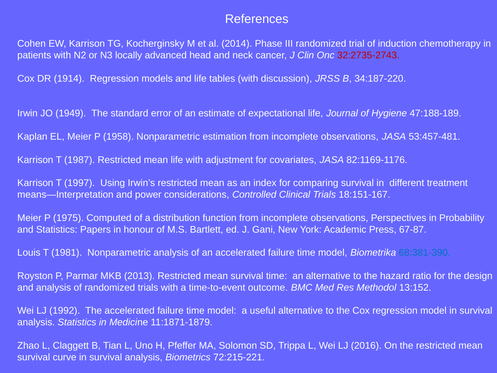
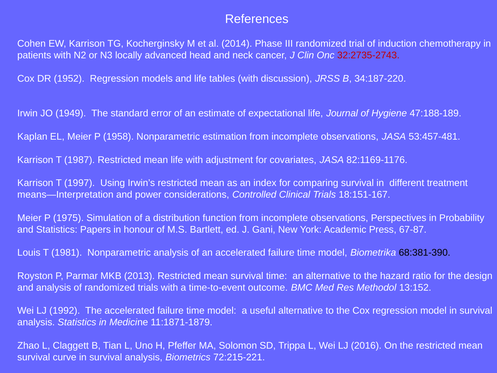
1914: 1914 -> 1952 (69, 79)
Computed: Computed -> Simulation (109, 218)
68:381-390 colour: blue -> black (425, 253)
